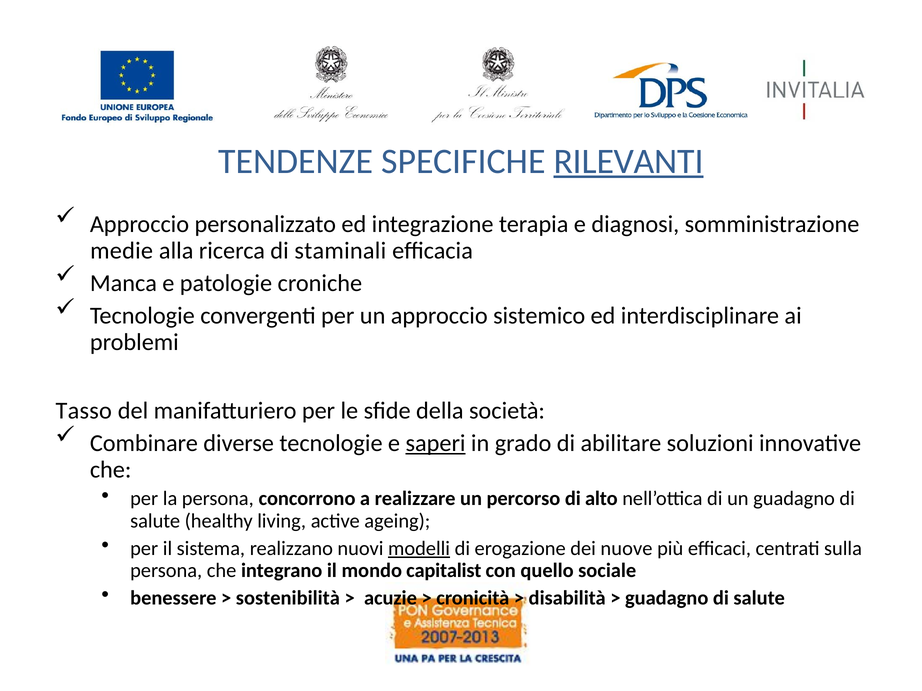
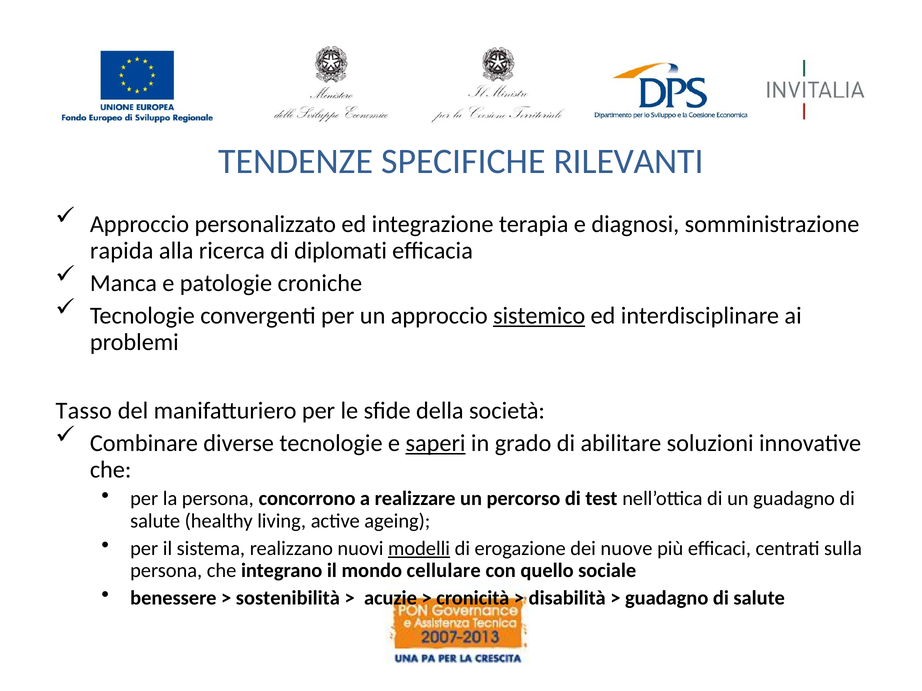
RILEVANTI underline: present -> none (629, 161)
medie: medie -> rapida (122, 251)
staminali: staminali -> diplomati (341, 251)
sistemico underline: none -> present (539, 316)
alto: alto -> test (601, 499)
capitalist: capitalist -> cellulare (444, 571)
